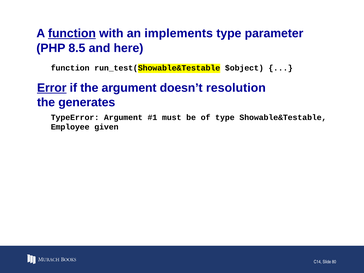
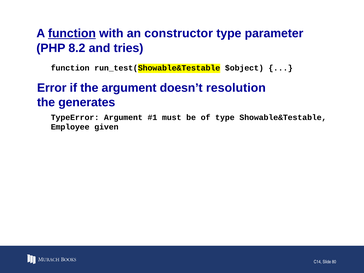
implements: implements -> constructor (179, 33)
8.5: 8.5 -> 8.2 (77, 48)
here: here -> tries (128, 48)
Error underline: present -> none (52, 88)
